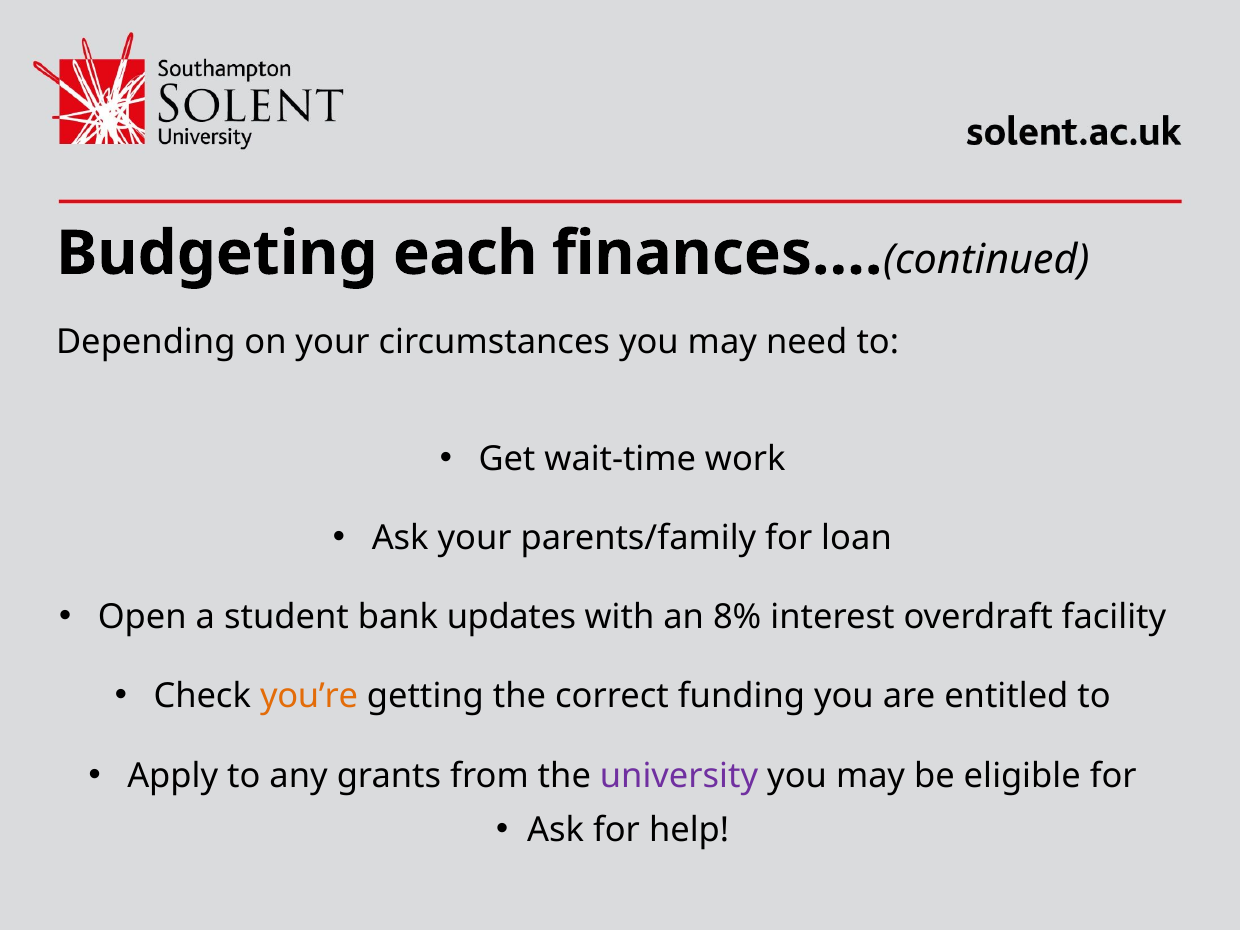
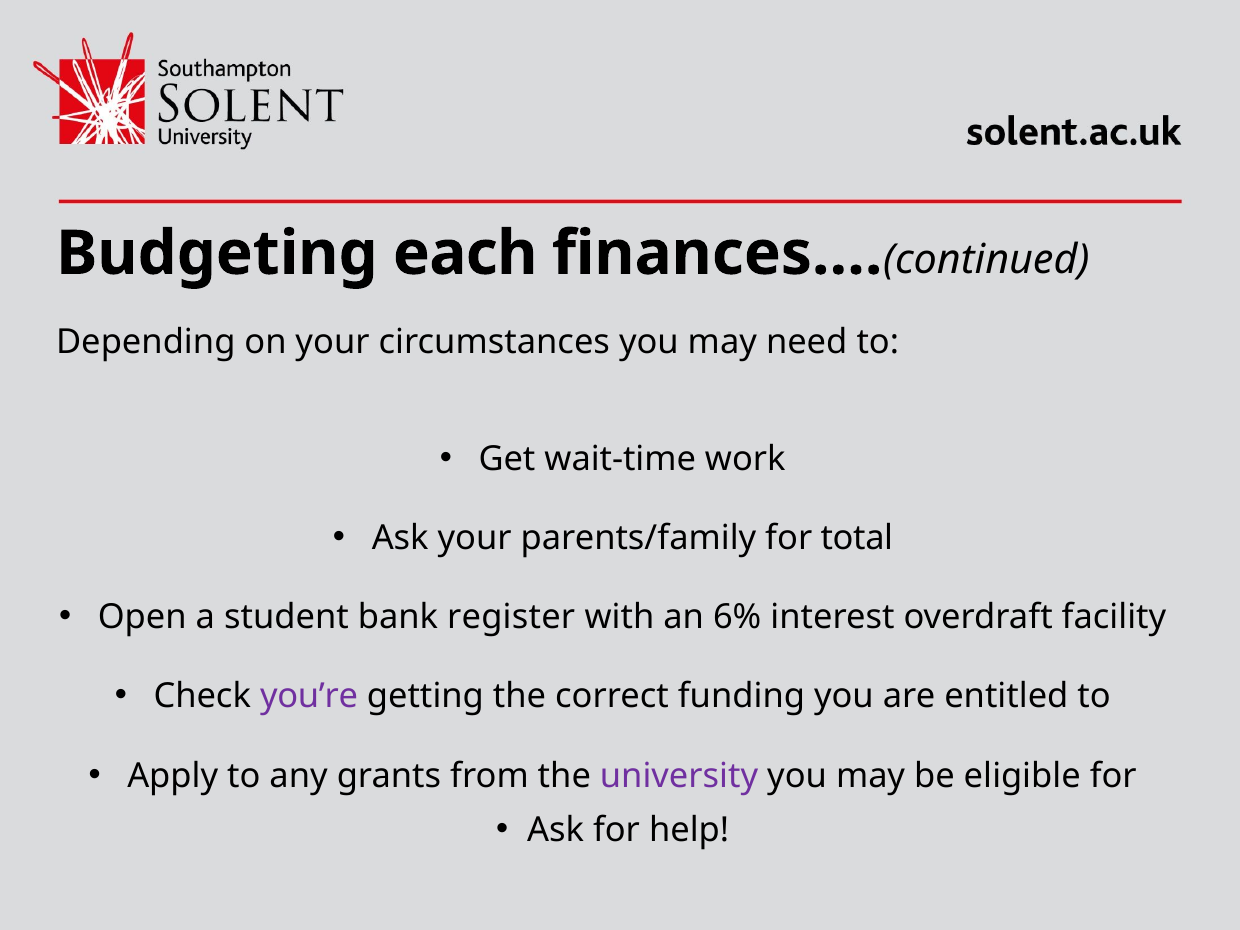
loan: loan -> total (857, 538)
updates: updates -> register (511, 617)
8%: 8% -> 6% (737, 617)
you’re colour: orange -> purple (309, 697)
